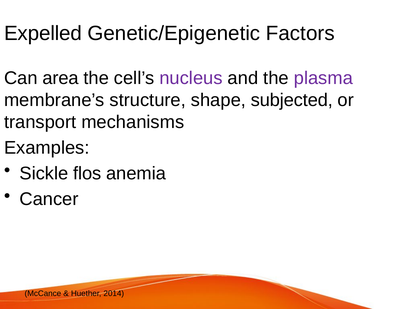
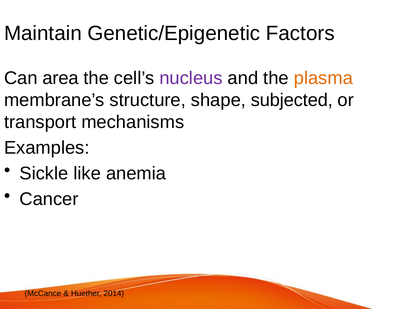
Expelled: Expelled -> Maintain (43, 33)
plasma colour: purple -> orange (323, 78)
flos: flos -> like (87, 173)
